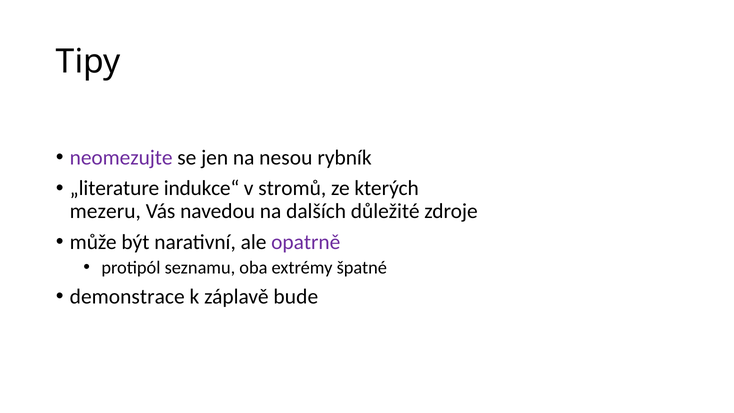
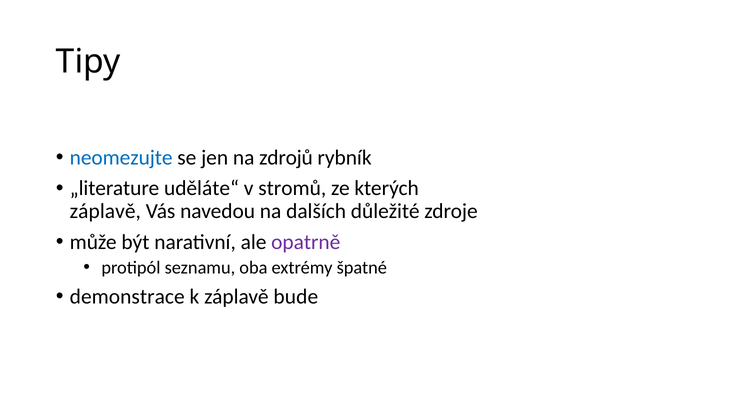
neomezujte colour: purple -> blue (121, 157)
nesou: nesou -> zdrojů (286, 157)
indukce“: indukce“ -> uděláte“ (202, 188)
mezeru: mezeru -> záplavě (105, 211)
